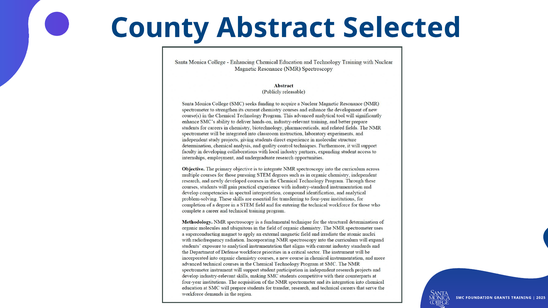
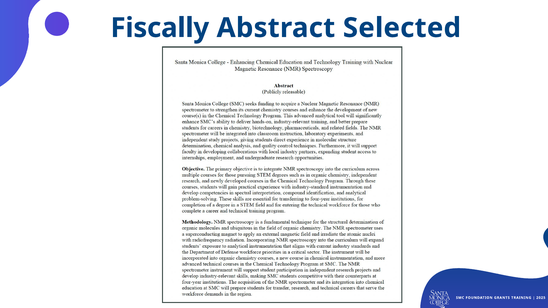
County: County -> Fiscally (160, 28)
